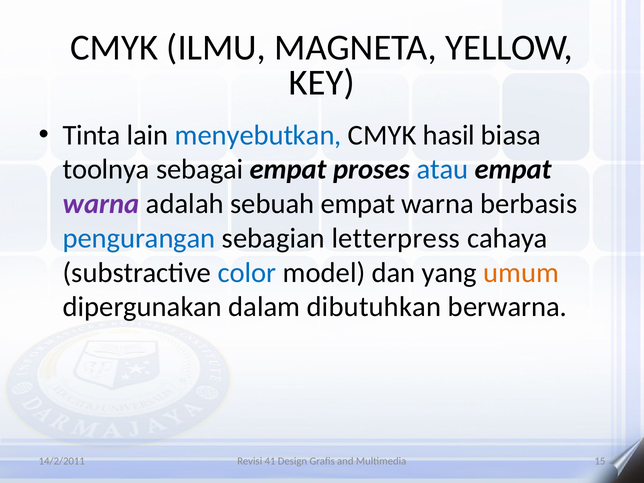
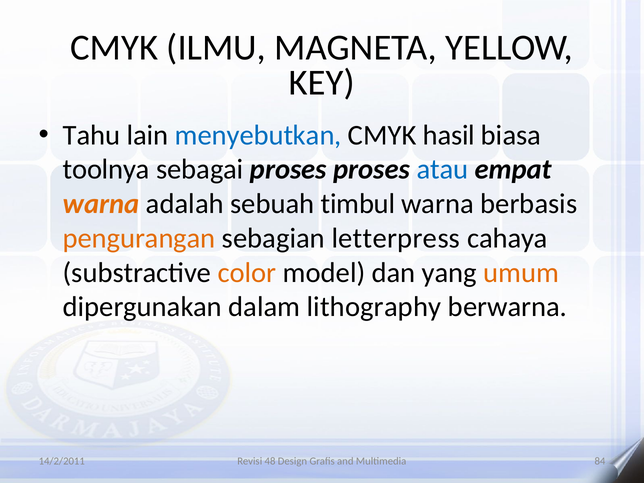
Tinta: Tinta -> Tahu (91, 135)
sebagai empat: empat -> proses (288, 170)
warna colour: purple -> orange (101, 204)
sebuah empat: empat -> timbul (358, 204)
pengurangan colour: blue -> orange (139, 238)
color colour: blue -> orange (247, 273)
dibutuhkan: dibutuhkan -> lithography (374, 307)
41: 41 -> 48 (270, 461)
15: 15 -> 84 (600, 461)
